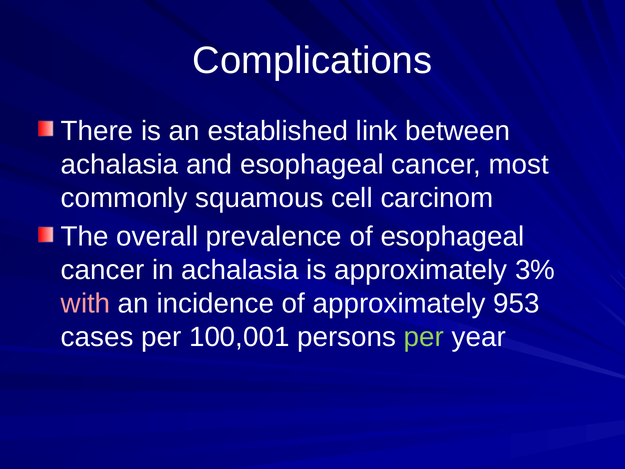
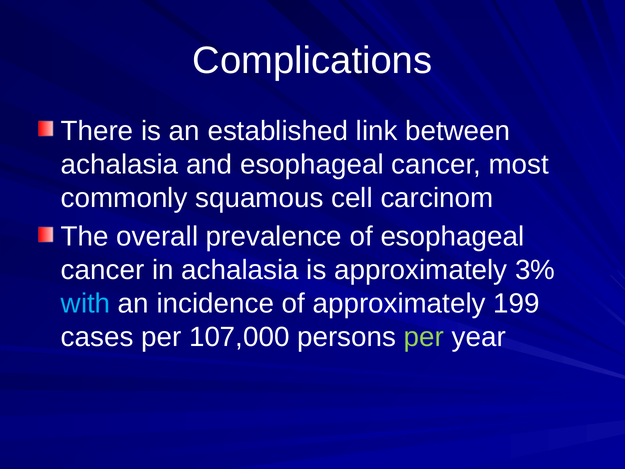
with colour: pink -> light blue (86, 303)
953: 953 -> 199 (517, 303)
100,001: 100,001 -> 107,000 (239, 337)
